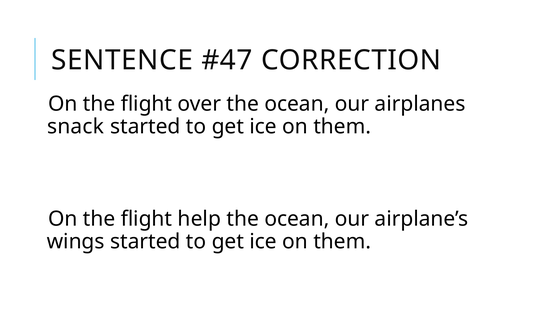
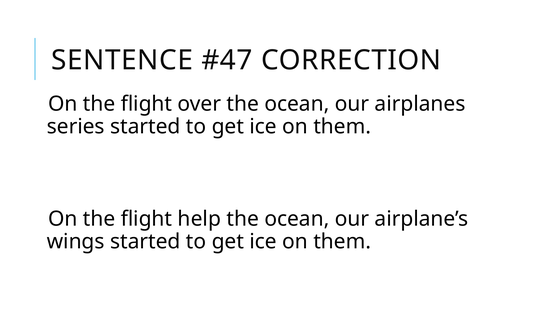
snack: snack -> series (76, 127)
